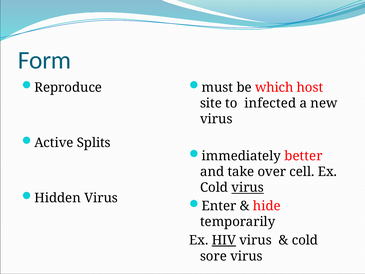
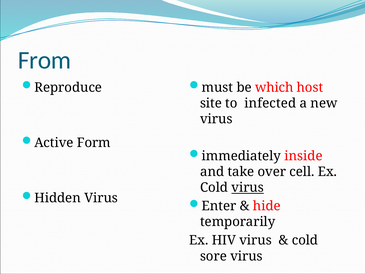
Form: Form -> From (44, 60)
Splits: Splits -> Form (94, 143)
better: better -> inside (304, 156)
HIV underline: present -> none (224, 240)
